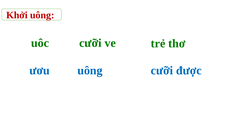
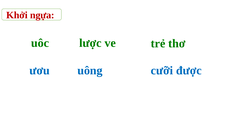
Khởi uông: uông -> ngựa (42, 15)
cưỡi: cưỡi -> lược (90, 43)
